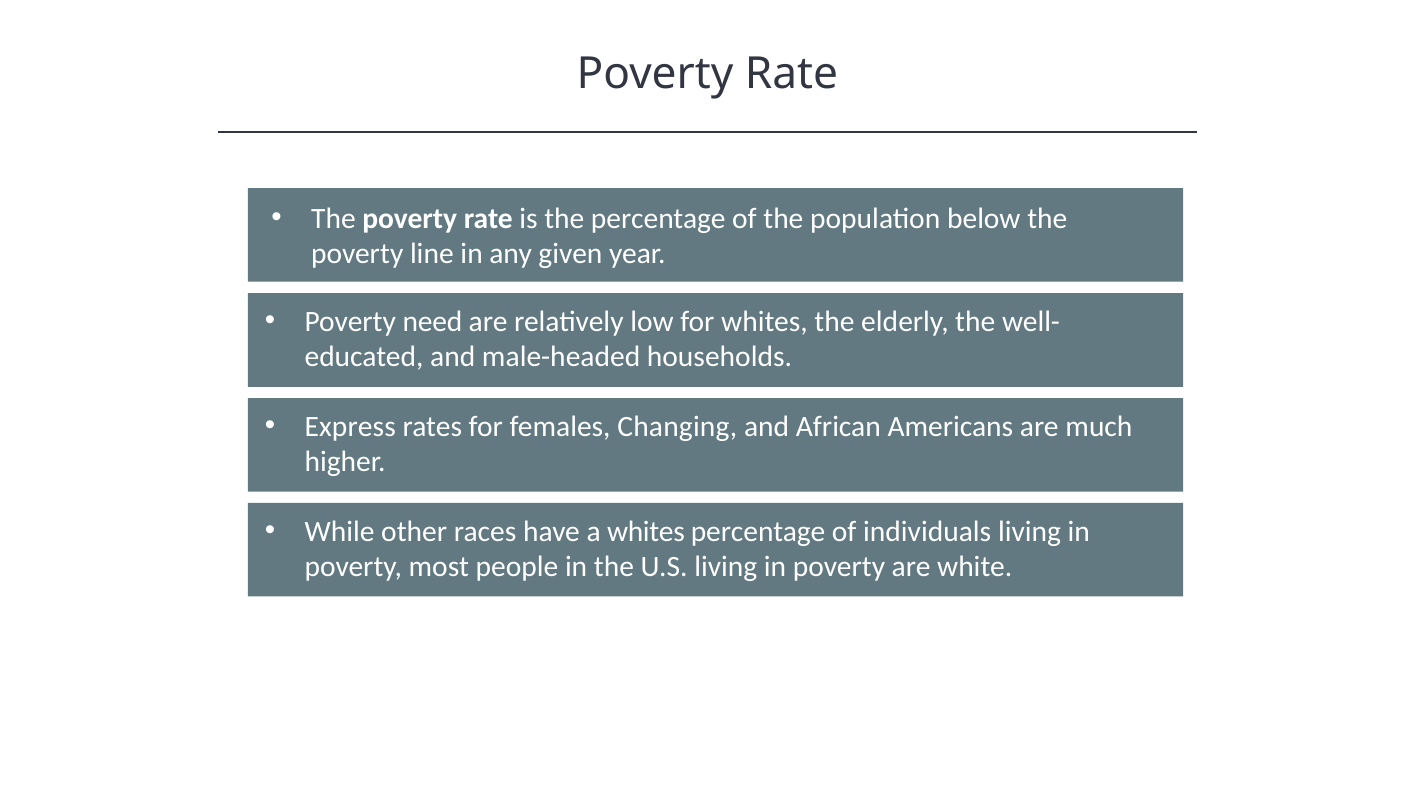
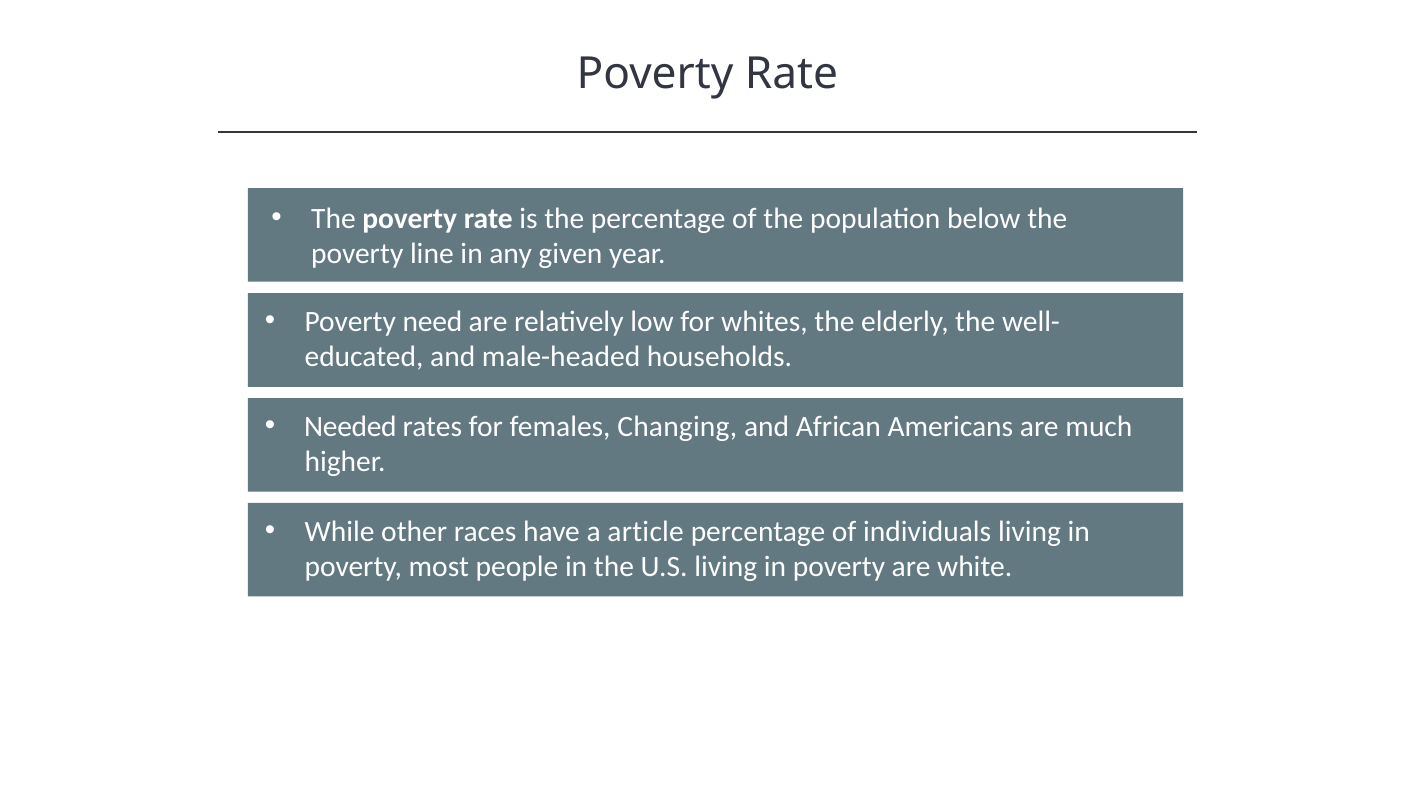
Express: Express -> Needed (350, 427)
a whites: whites -> article (646, 531)
